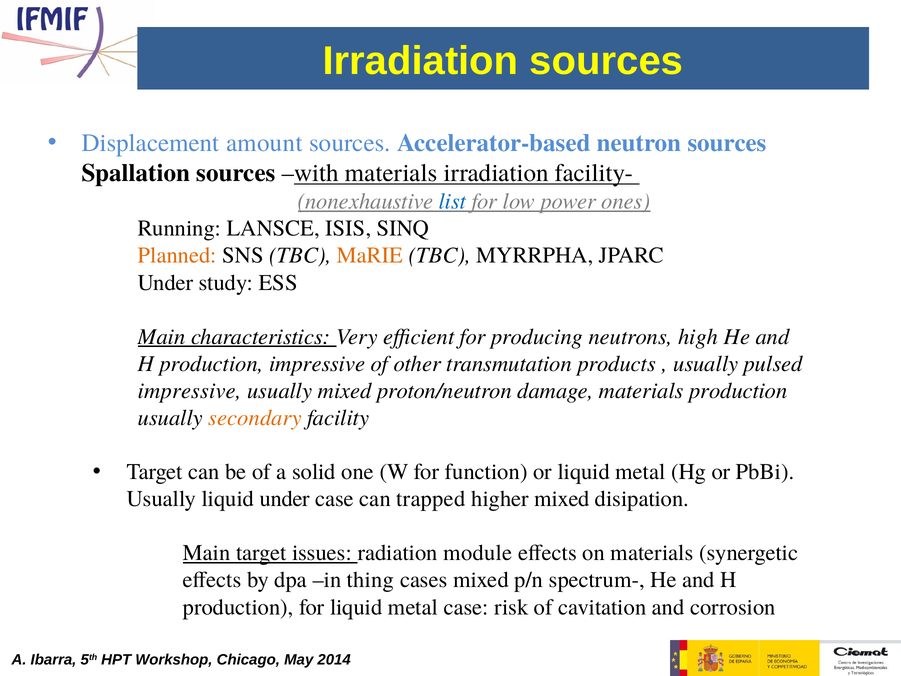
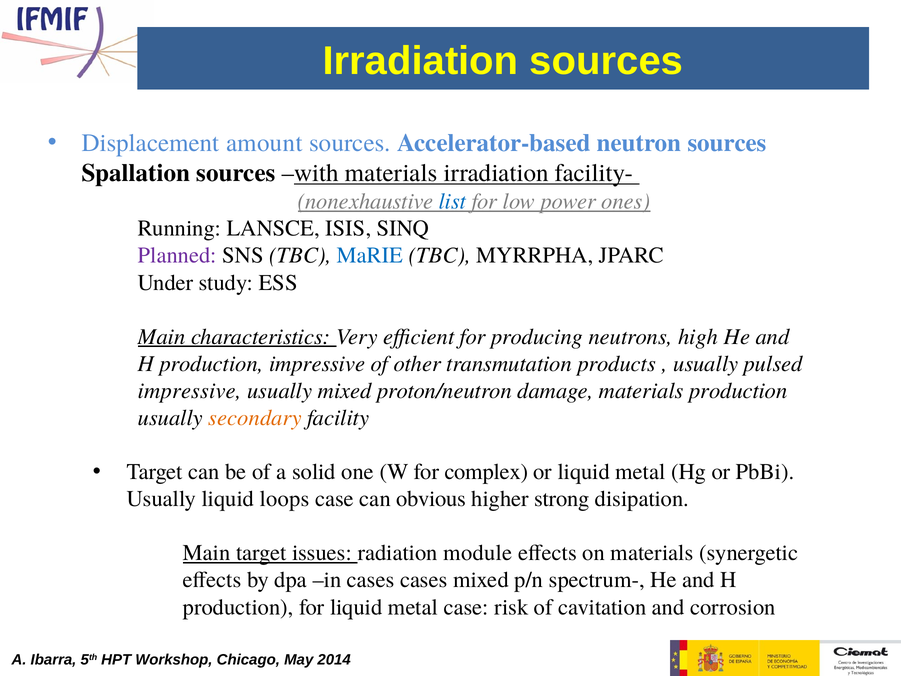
Planned colour: orange -> purple (177, 255)
MaRIE colour: orange -> blue (370, 255)
function: function -> complex (486, 472)
liquid under: under -> loops (284, 499)
trapped: trapped -> obvious (431, 499)
higher mixed: mixed -> strong (562, 499)
in thing: thing -> cases (371, 580)
